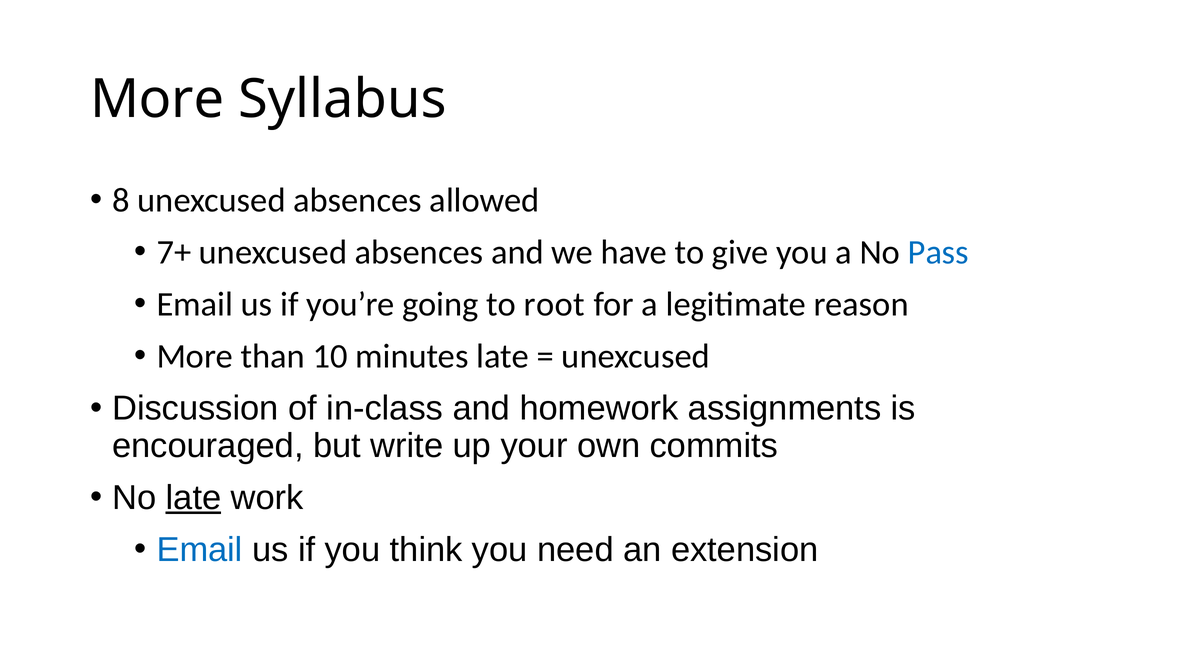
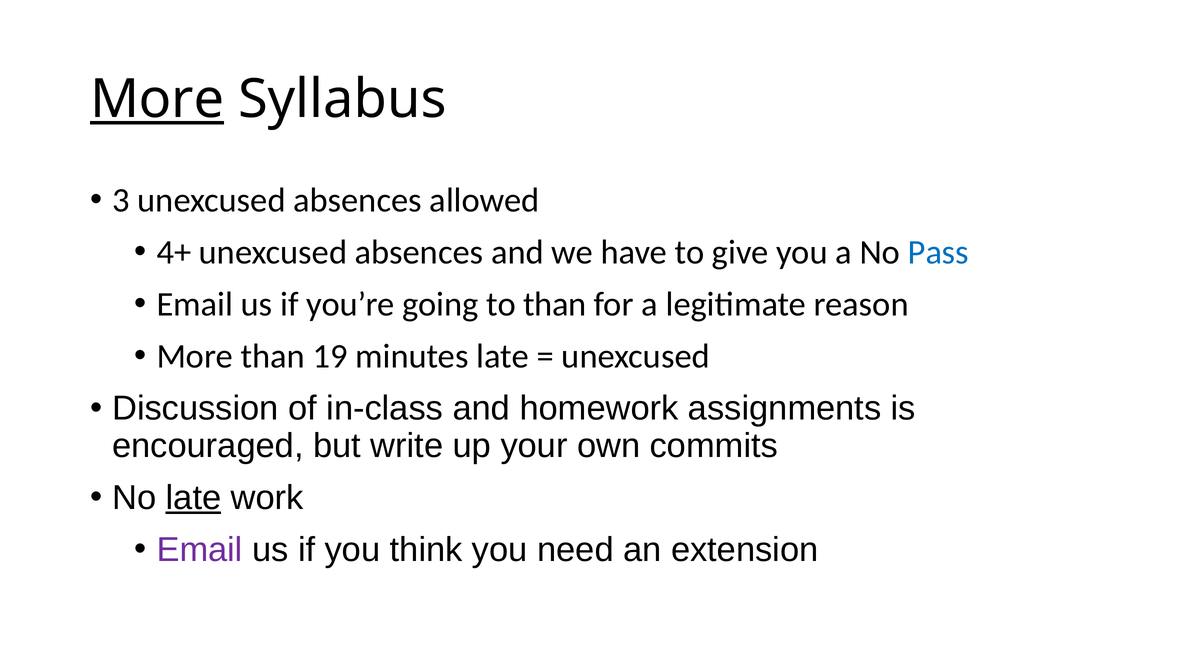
More underline: none -> present (157, 99)
8: 8 -> 3 (121, 200)
7+: 7+ -> 4+ (174, 252)
to root: root -> than (555, 304)
10: 10 -> 19 (330, 356)
Email colour: blue -> purple (200, 549)
